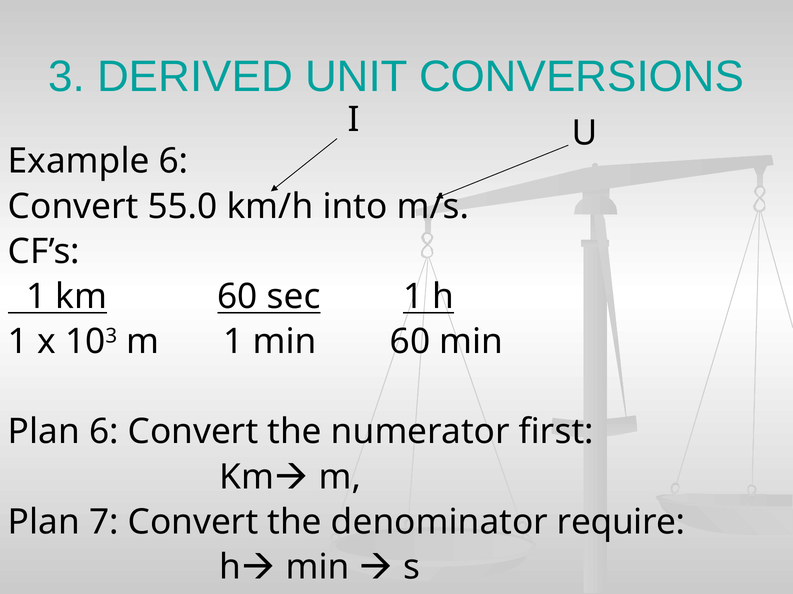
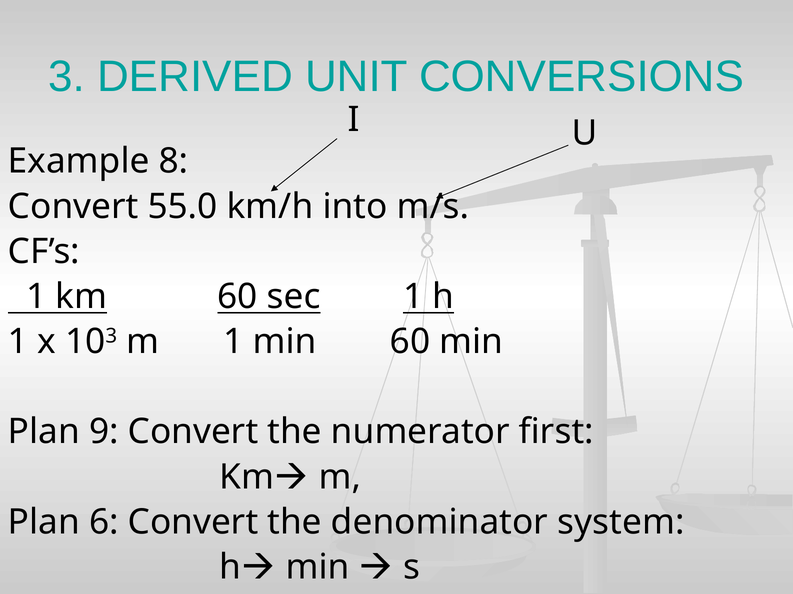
Example 6: 6 -> 8 (173, 162)
Plan 6: 6 -> 9 (104, 432)
7: 7 -> 6 (104, 523)
require: require -> system (621, 523)
